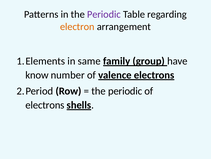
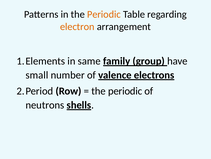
Periodic colour: purple -> orange (104, 14)
know: know -> small (37, 75)
electrons: electrons -> neutrons (45, 105)
